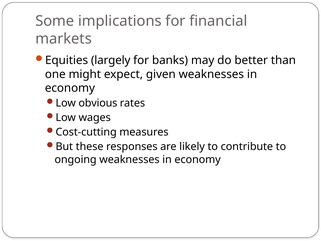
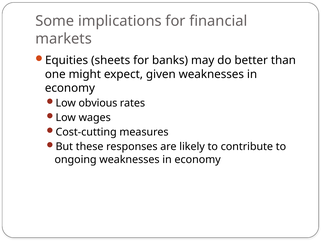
largely: largely -> sheets (111, 60)
